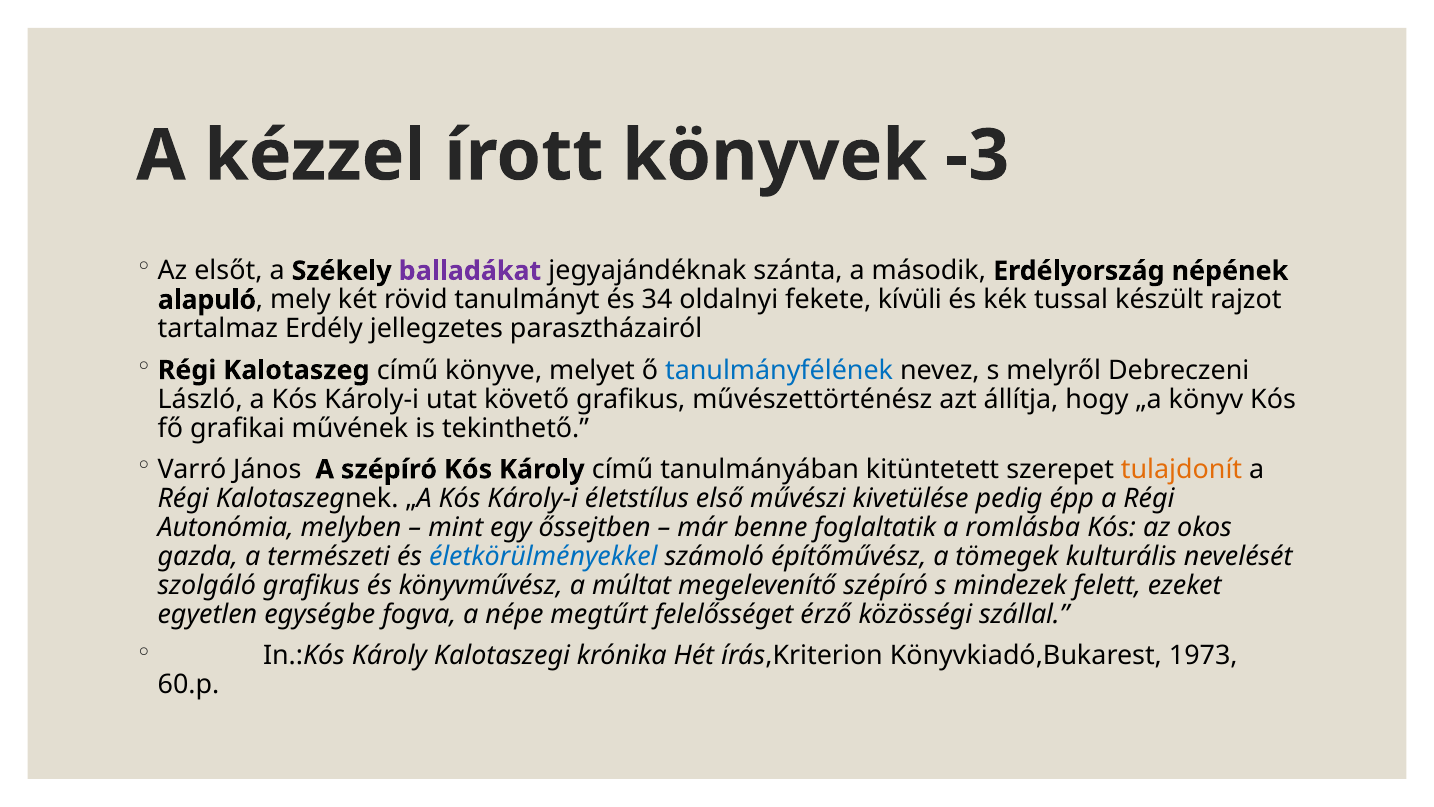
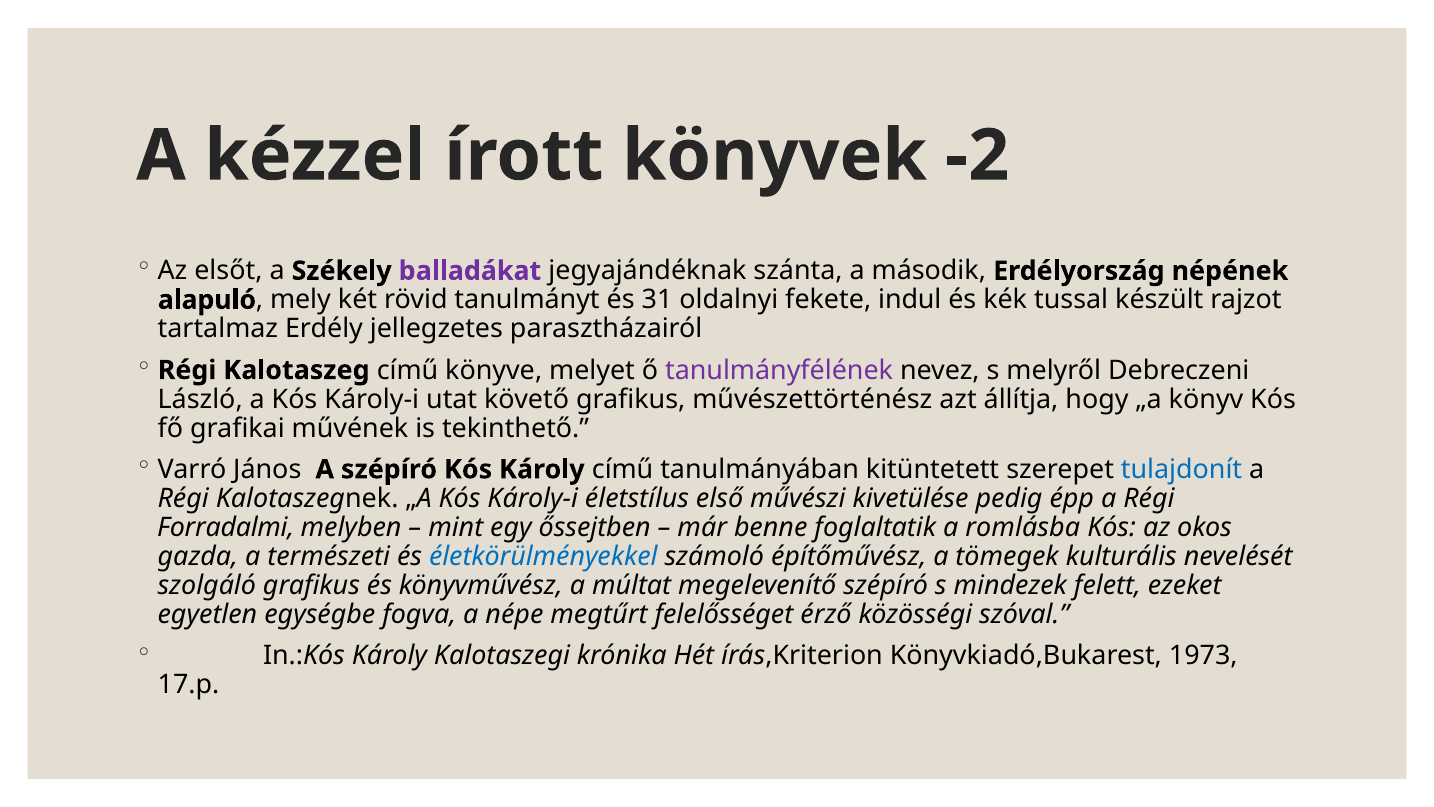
-3: -3 -> -2 (977, 156)
34: 34 -> 31 (657, 300)
kívüli: kívüli -> indul (910, 300)
tanulmányfélének colour: blue -> purple (779, 370)
tulajdonít colour: orange -> blue (1182, 469)
Autonómia: Autonómia -> Forradalmi (226, 527)
szállal: szállal -> szóval (1024, 614)
60.p: 60.p -> 17.p (189, 685)
